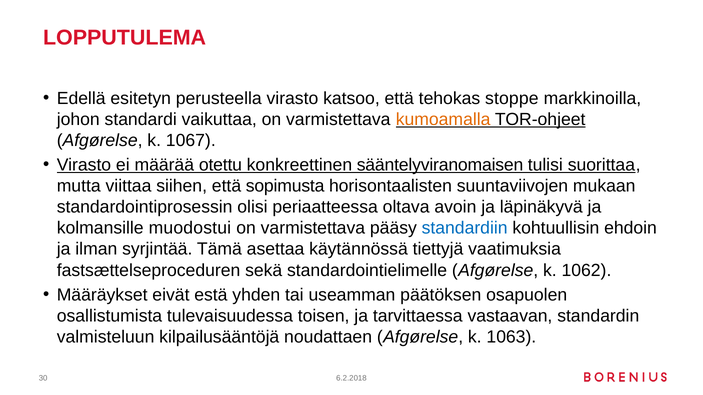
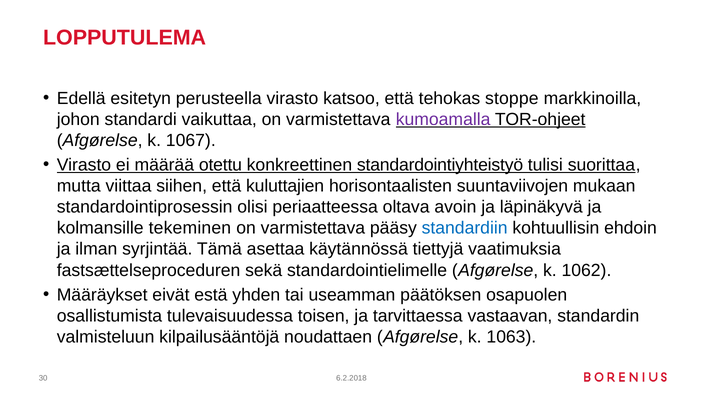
kumoamalla colour: orange -> purple (443, 119)
sääntelyviranomaisen: sääntelyviranomaisen -> standardointiyhteistyö (440, 165)
sopimusta: sopimusta -> kuluttajien (285, 186)
muodostui: muodostui -> tekeminen (190, 228)
